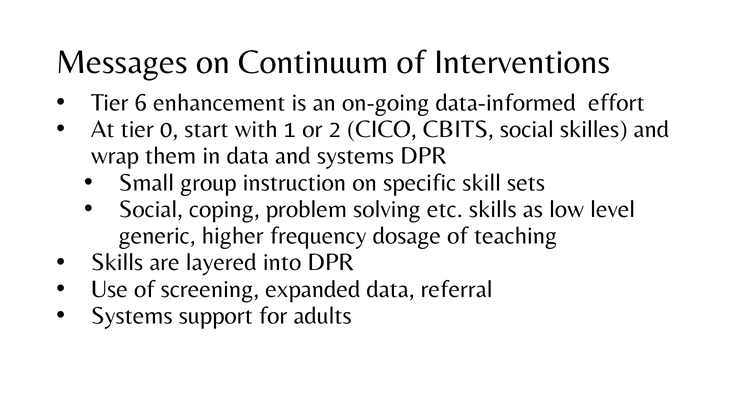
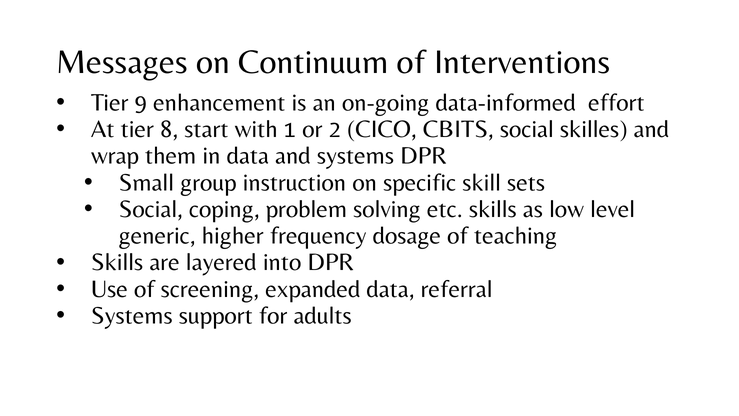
6: 6 -> 9 (141, 102)
0: 0 -> 8 (169, 129)
